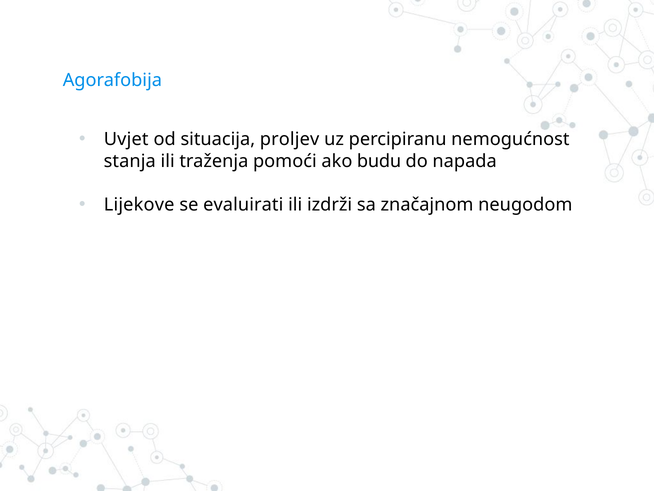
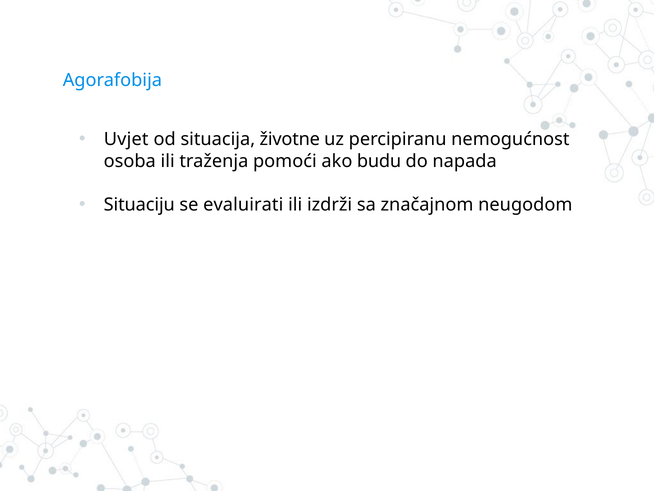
proljev: proljev -> životne (290, 139)
stanja: stanja -> osoba (130, 161)
Lijekove: Lijekove -> Situaciju (139, 204)
